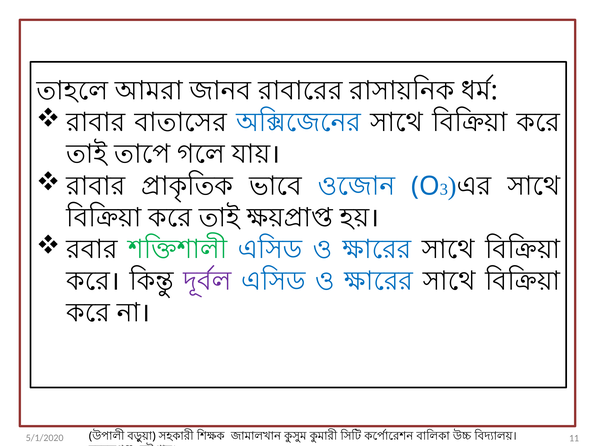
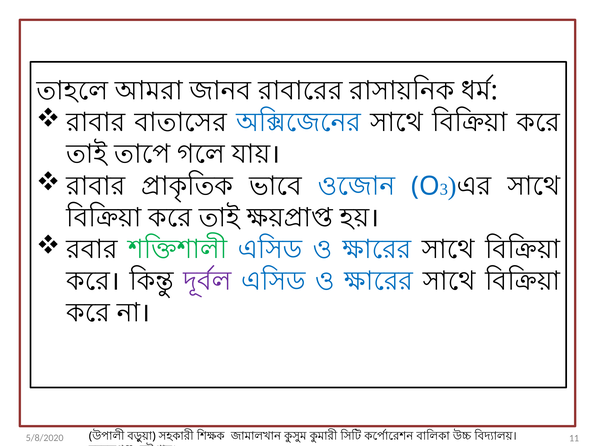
5/1/2020: 5/1/2020 -> 5/8/2020 (45, 438)
